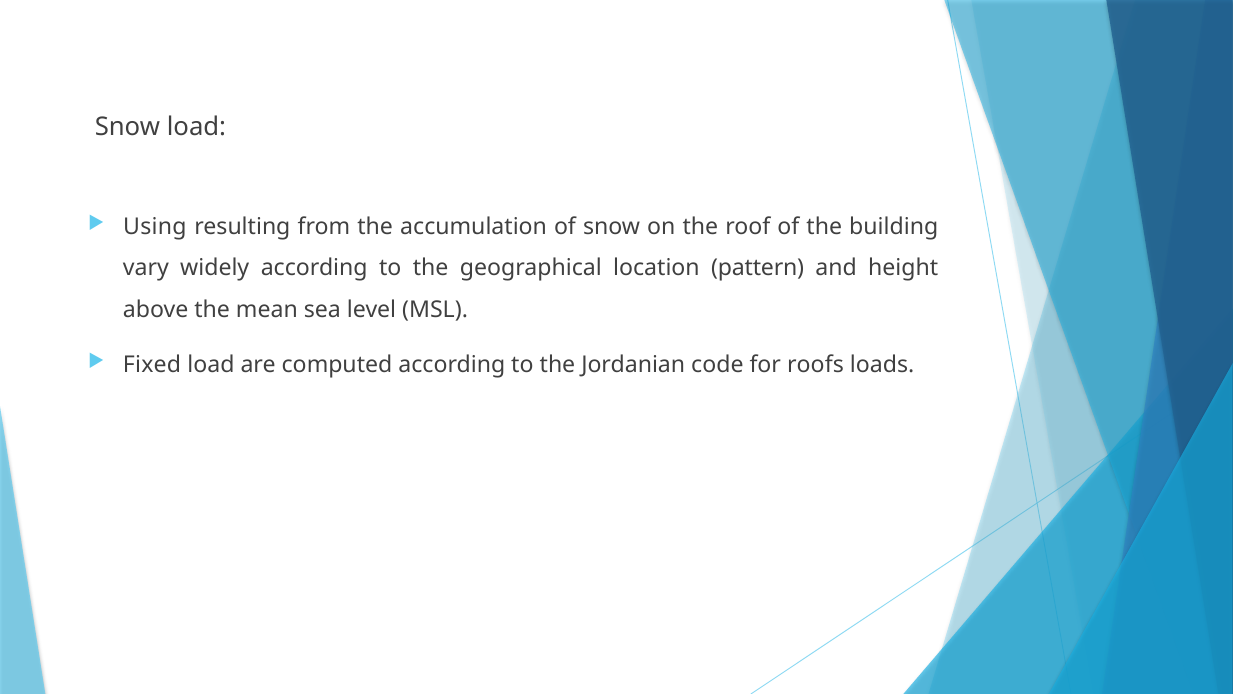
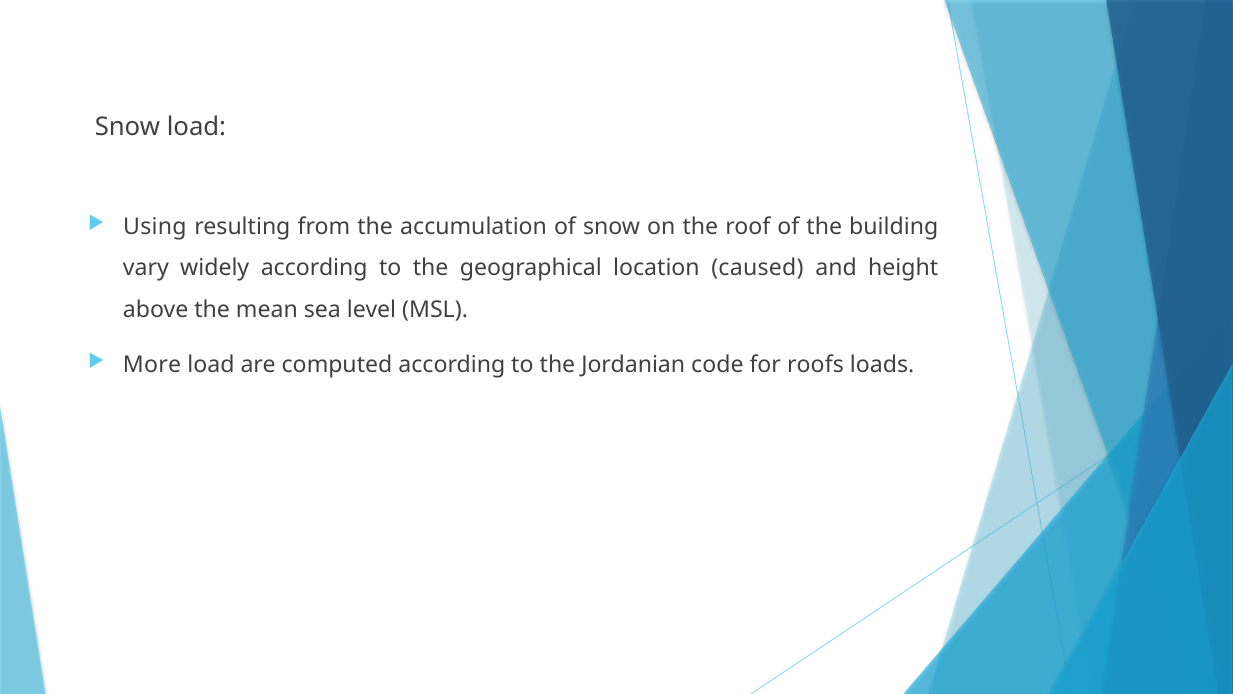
pattern: pattern -> caused (757, 268)
Fixed: Fixed -> More (152, 364)
